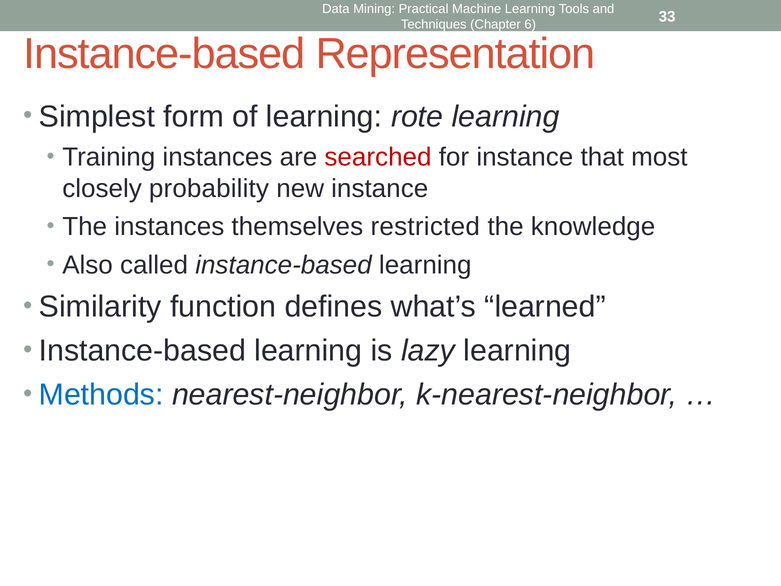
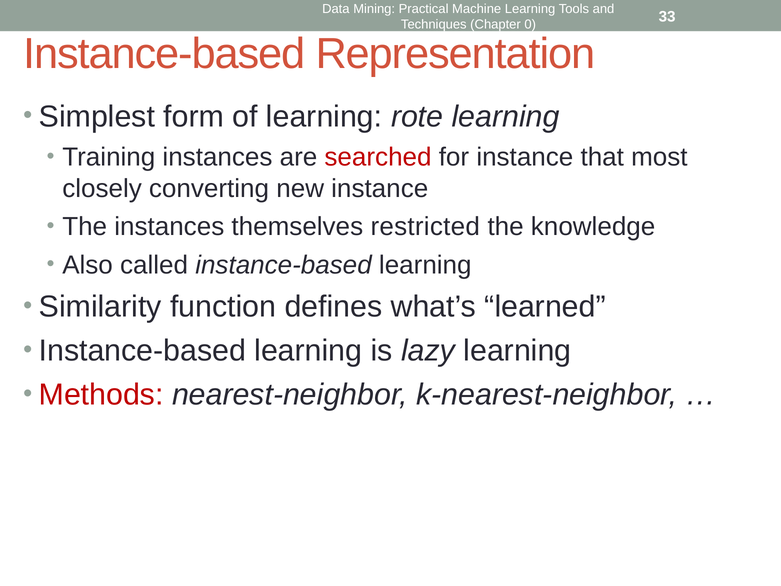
6: 6 -> 0 (530, 24)
probability: probability -> converting (209, 188)
Methods colour: blue -> red (101, 395)
